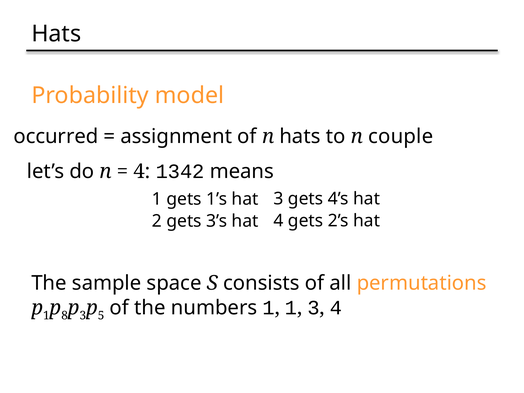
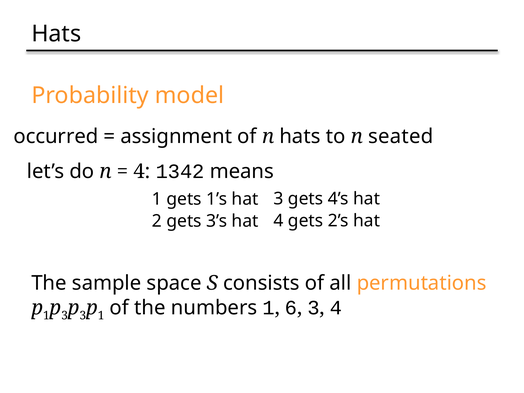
couple: couple -> seated (401, 137)
8: 8 -> 3 (65, 316)
5: 5 -> 1 (101, 316)
1: 1 -> 6 (291, 308)
